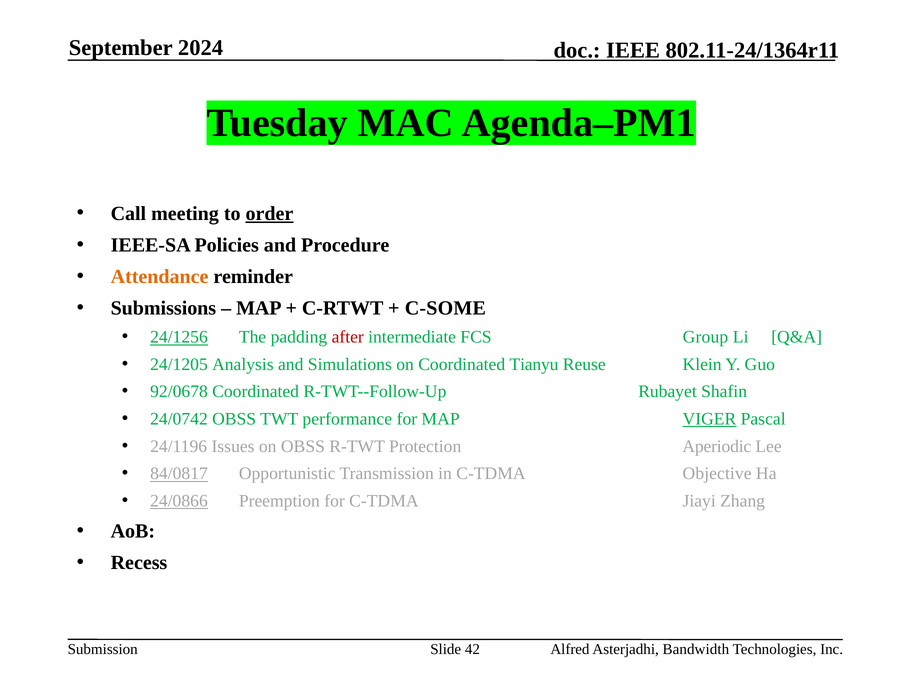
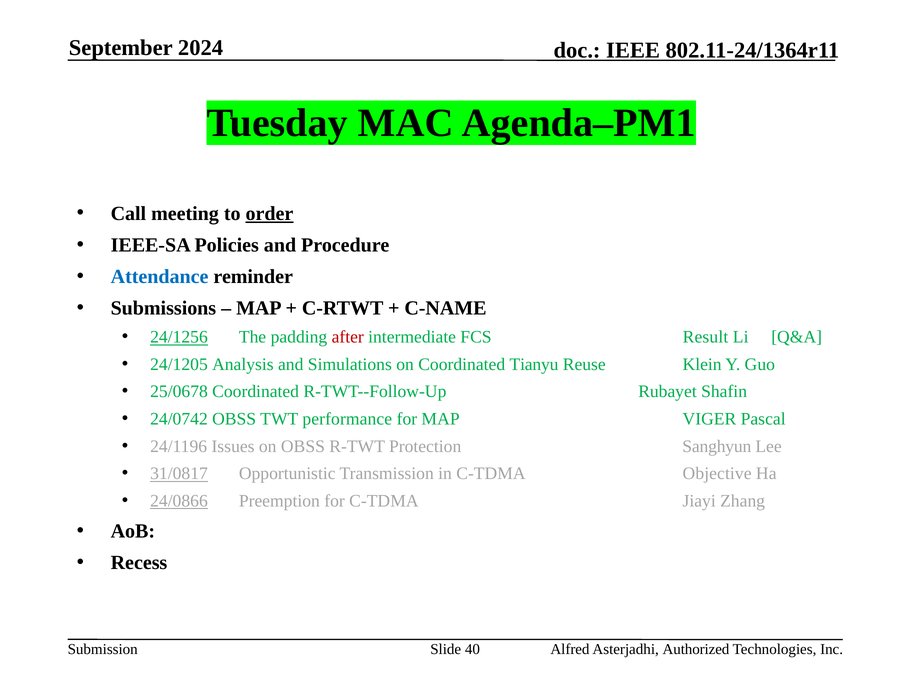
Attendance colour: orange -> blue (160, 277)
C-SOME: C-SOME -> C-NAME (446, 308)
Group: Group -> Result (705, 337)
92/0678: 92/0678 -> 25/0678 (179, 392)
VIGER underline: present -> none (709, 419)
Aperiodic: Aperiodic -> Sanghyun (717, 446)
84/0817: 84/0817 -> 31/0817 (179, 474)
42: 42 -> 40 (472, 650)
Bandwidth: Bandwidth -> Authorized (696, 650)
